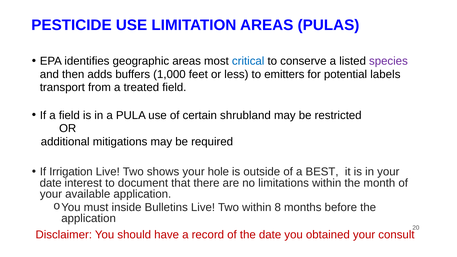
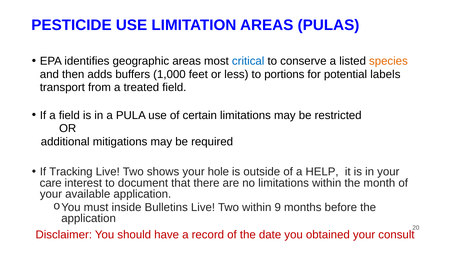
species colour: purple -> orange (388, 61)
emitters: emitters -> portions (284, 74)
certain shrubland: shrubland -> limitations (245, 115)
Irrigation: Irrigation -> Tracking (71, 172)
BEST: BEST -> HELP (322, 172)
date: date -> care (51, 183)
8: 8 -> 9 (278, 207)
